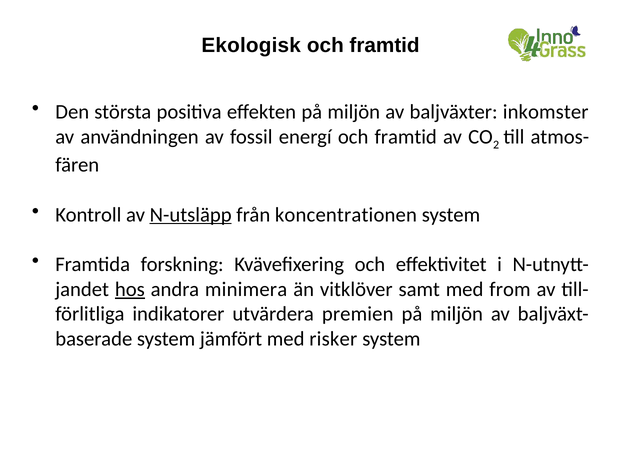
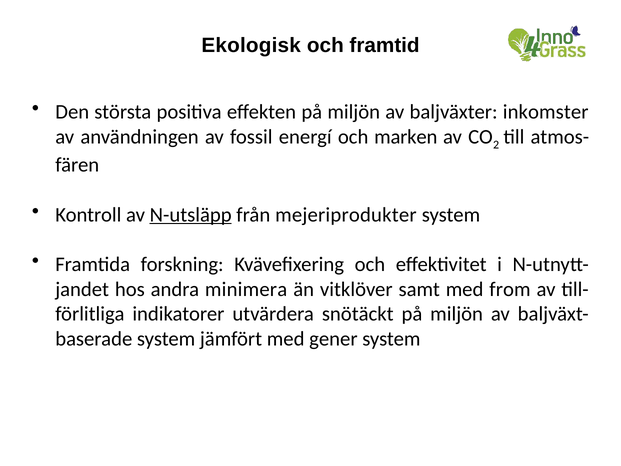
energí och framtid: framtid -> marken (406, 137)
koncentrationen: koncentrationen -> mejeriprodukter (346, 215)
hos underline: present -> none (130, 289)
premien: premien -> snötäckt (358, 314)
risker: risker -> gener (333, 339)
